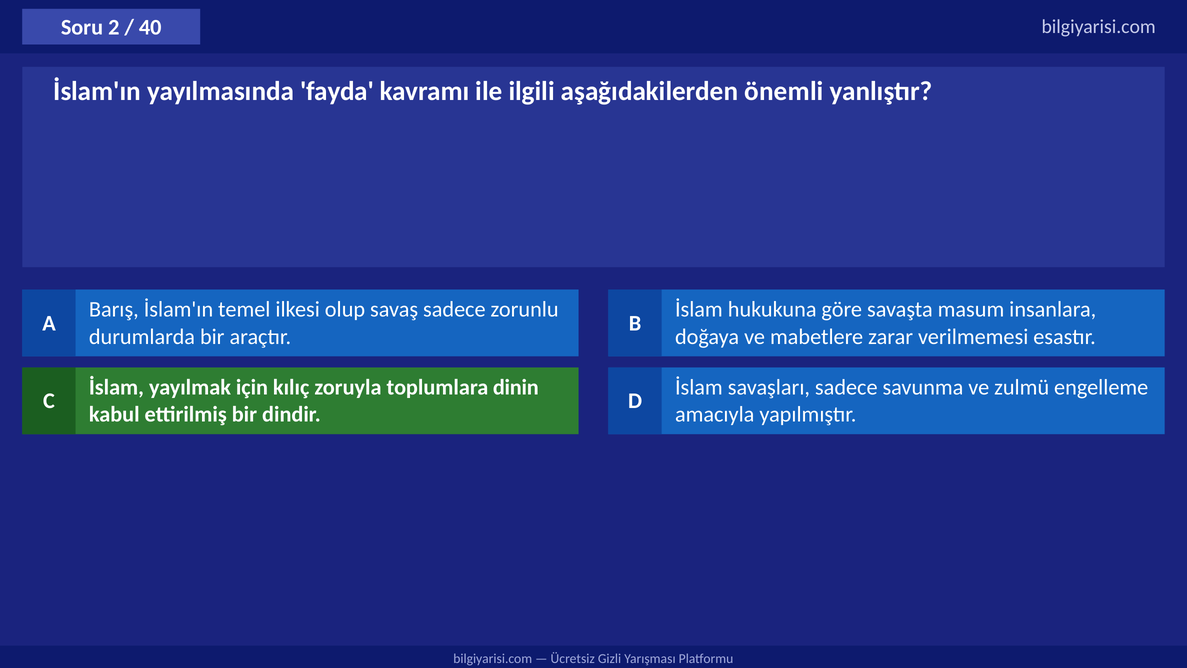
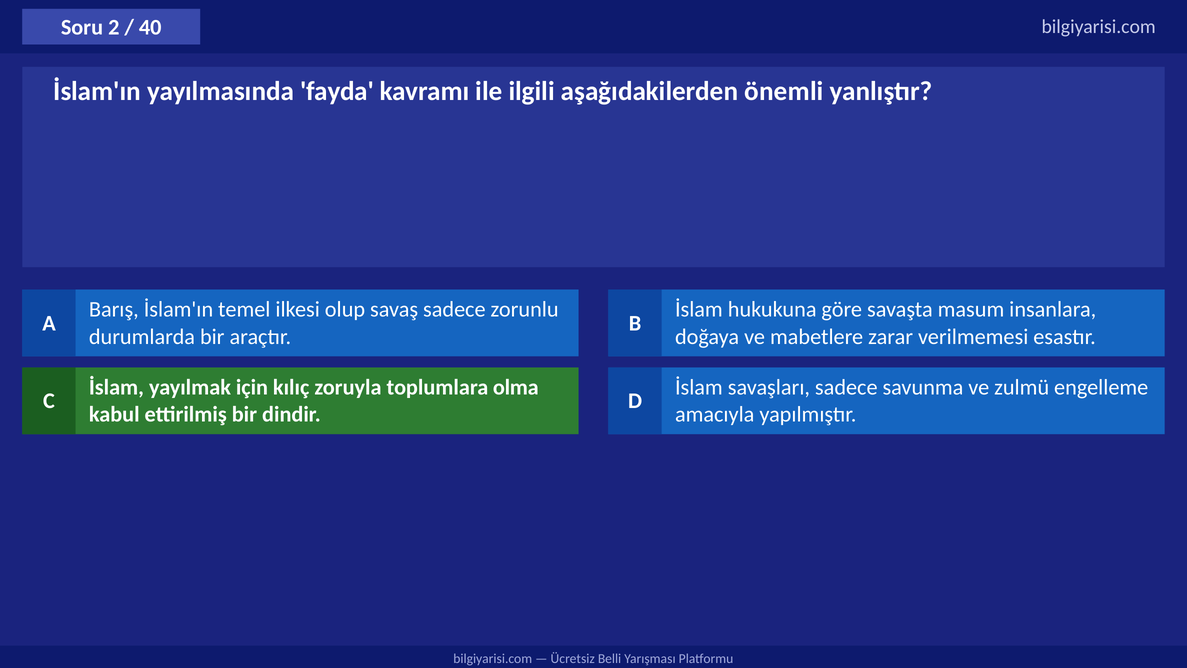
dinin: dinin -> olma (516, 387)
Gizli: Gizli -> Belli (610, 658)
